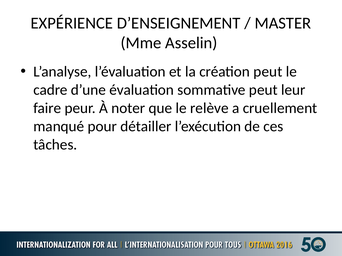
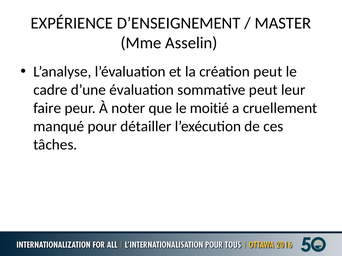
relève: relève -> moitié (209, 108)
